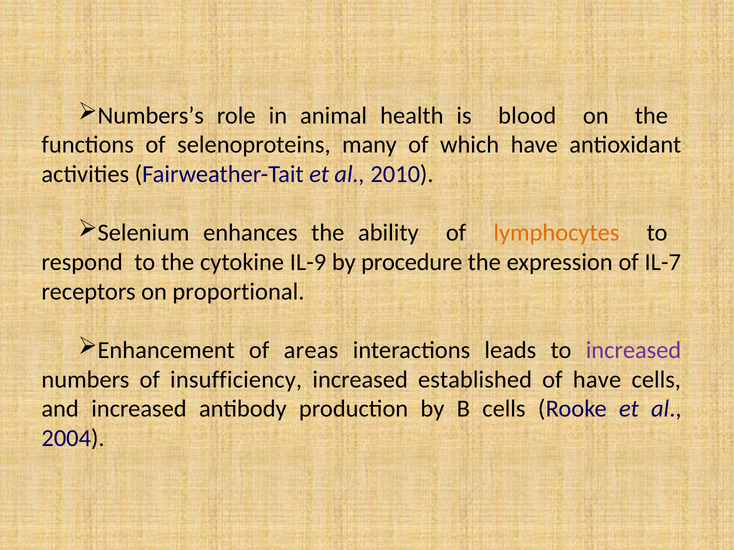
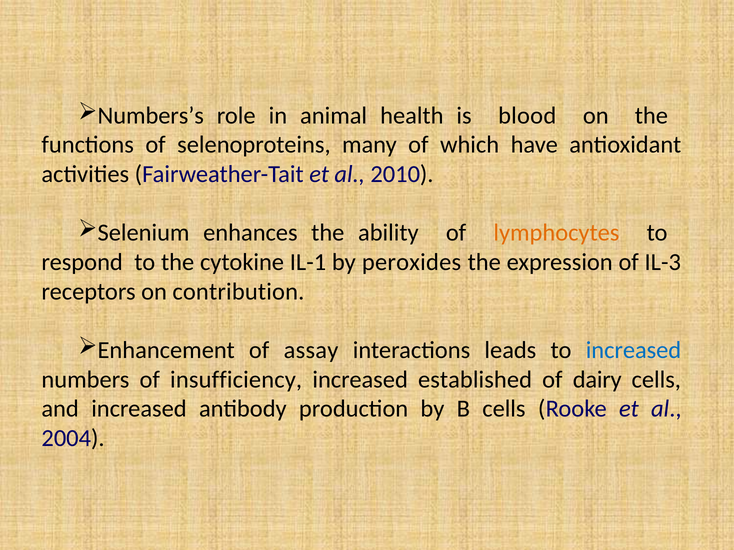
IL-9: IL-9 -> IL-1 (308, 262)
procedure: procedure -> peroxides (412, 262)
IL-7: IL-7 -> IL-3 (663, 262)
proportional: proportional -> contribution (238, 292)
areas: areas -> assay (311, 350)
increased colour: purple -> blue (633, 350)
of have: have -> dairy (597, 380)
